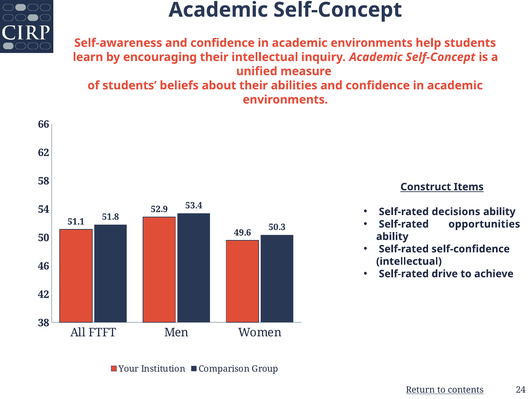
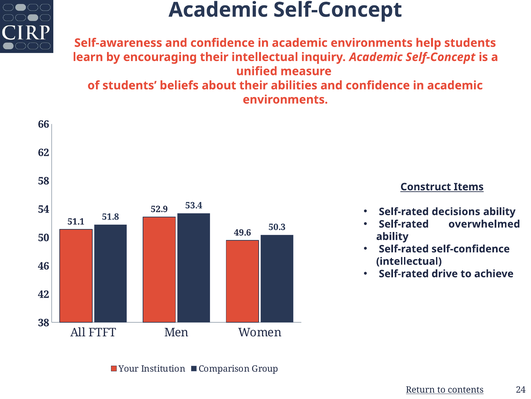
opportunities: opportunities -> overwhelmed (484, 224)
